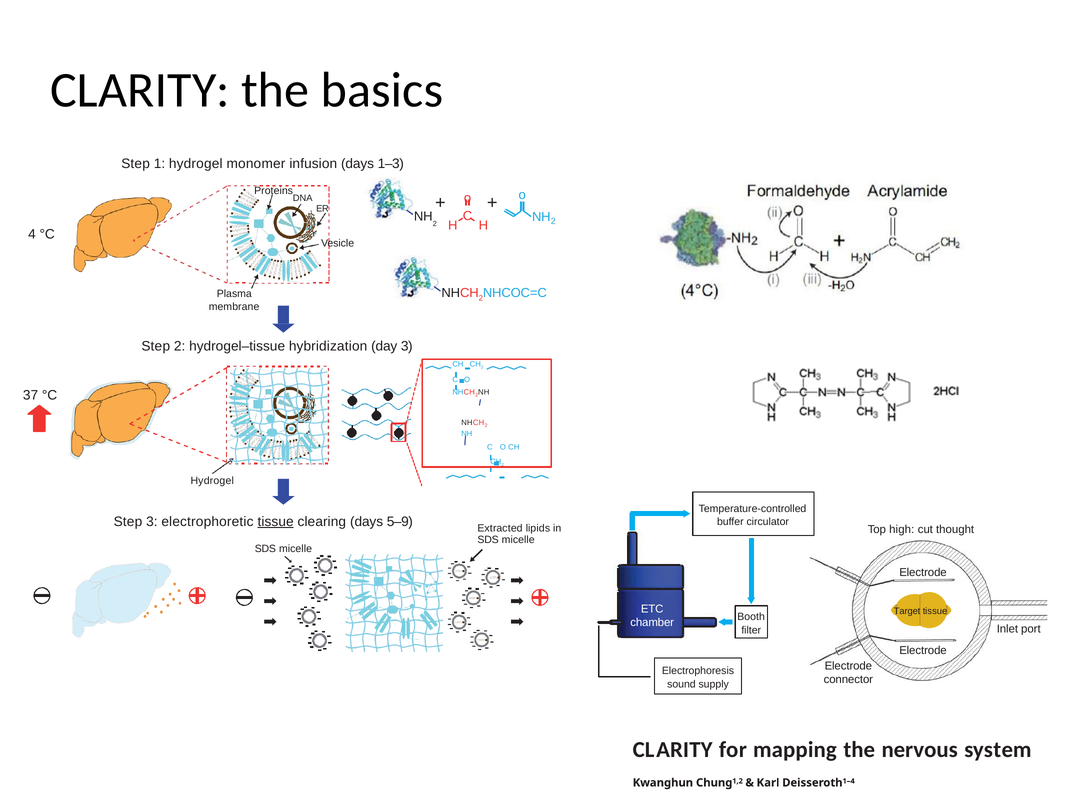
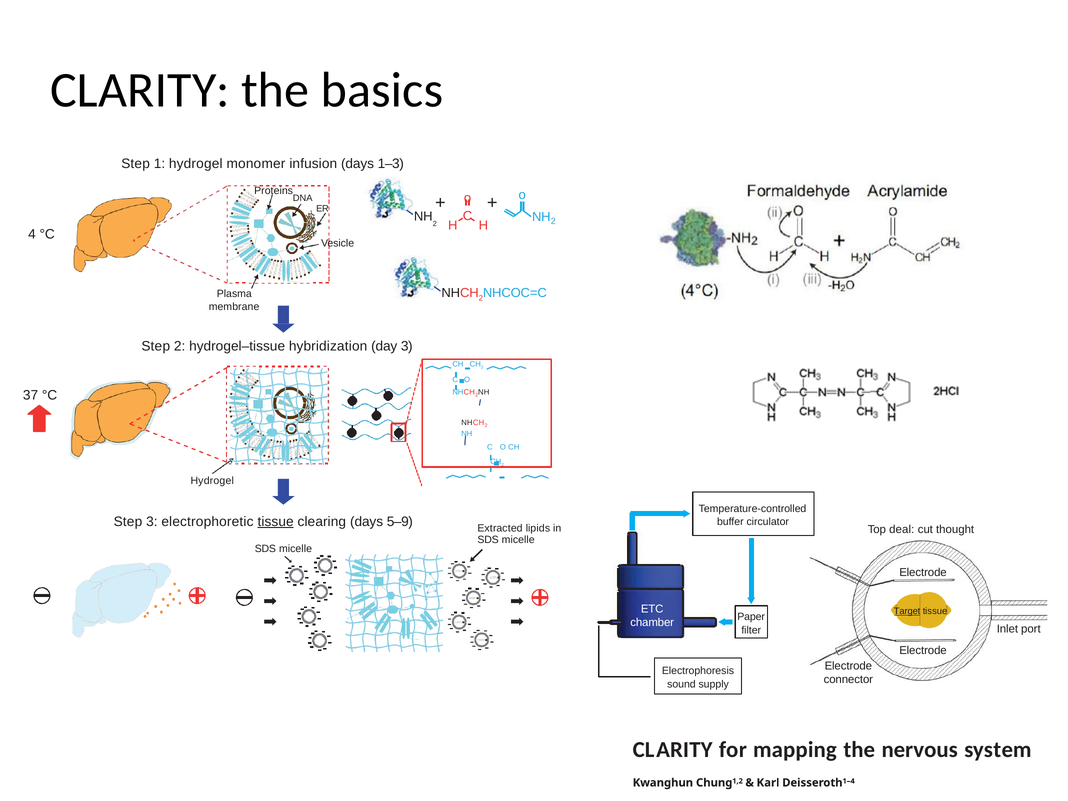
high: high -> deal (902, 530)
Target underline: none -> present (907, 611)
Booth: Booth -> Paper (751, 617)
